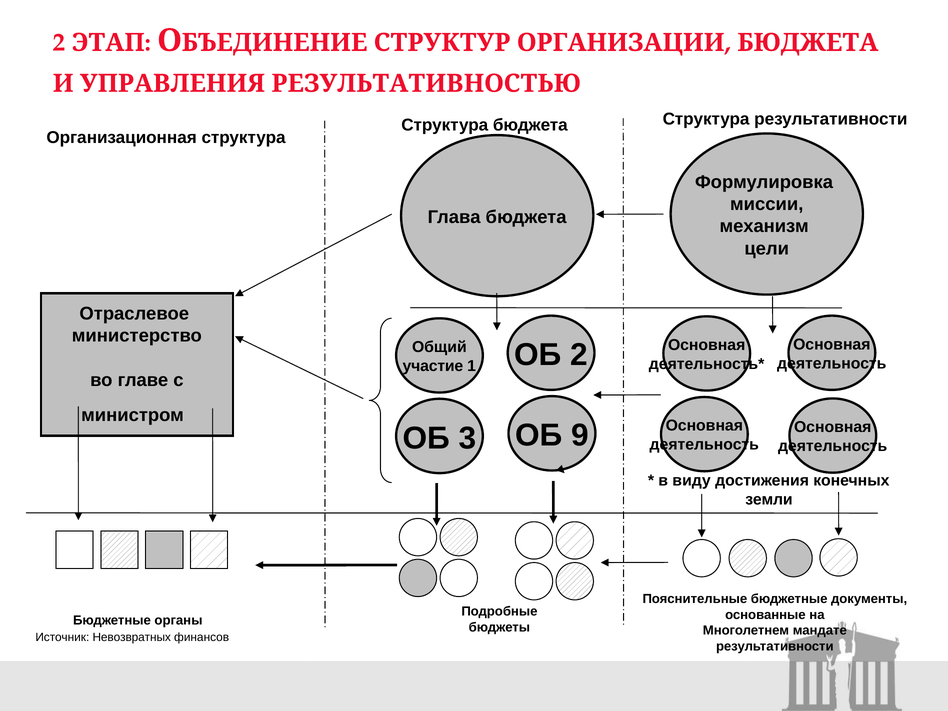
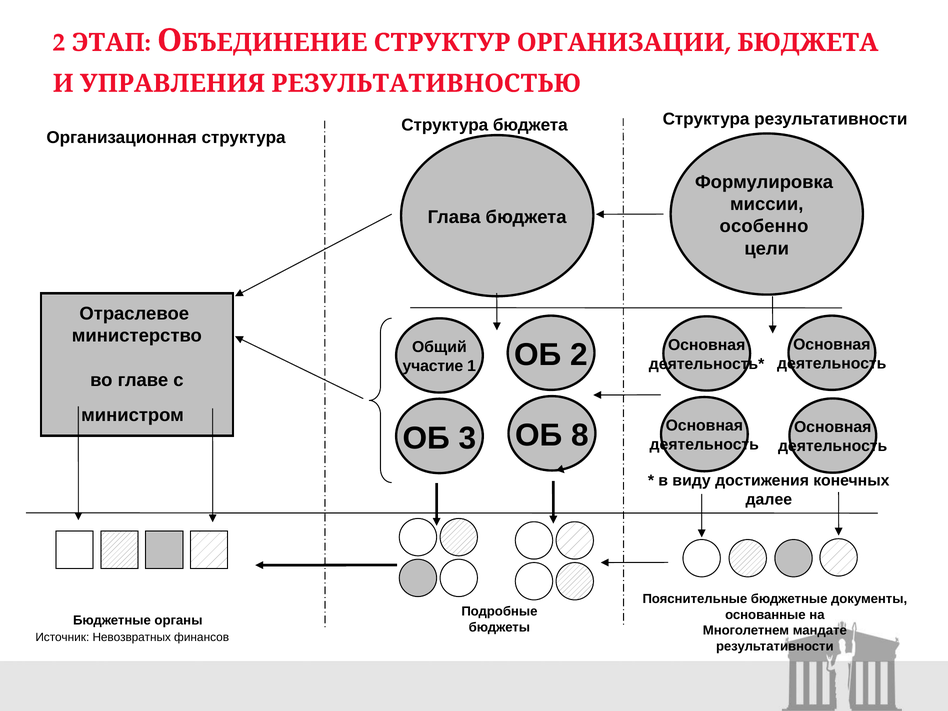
механизм: механизм -> особенно (764, 226)
9: 9 -> 8 (580, 436)
земли: земли -> далее (769, 500)
